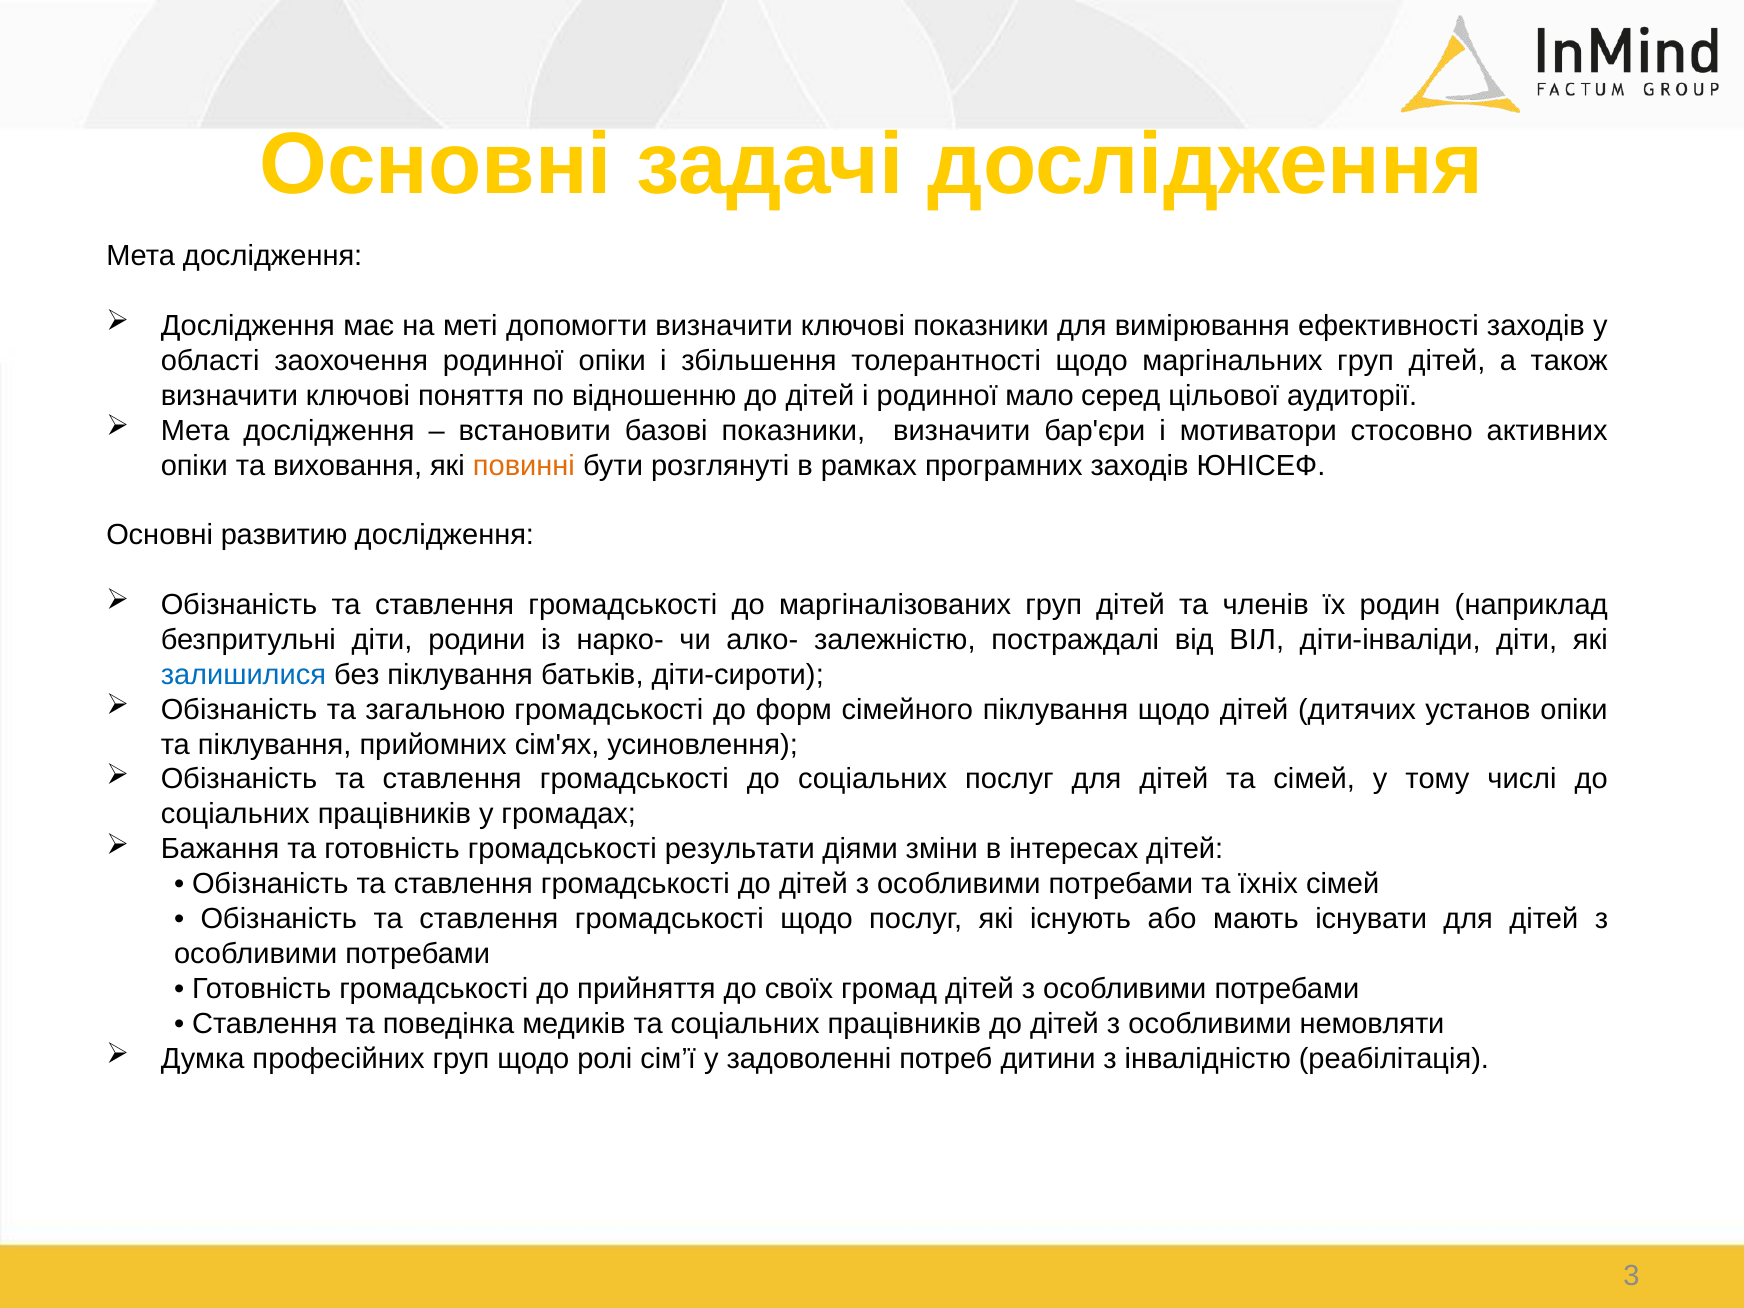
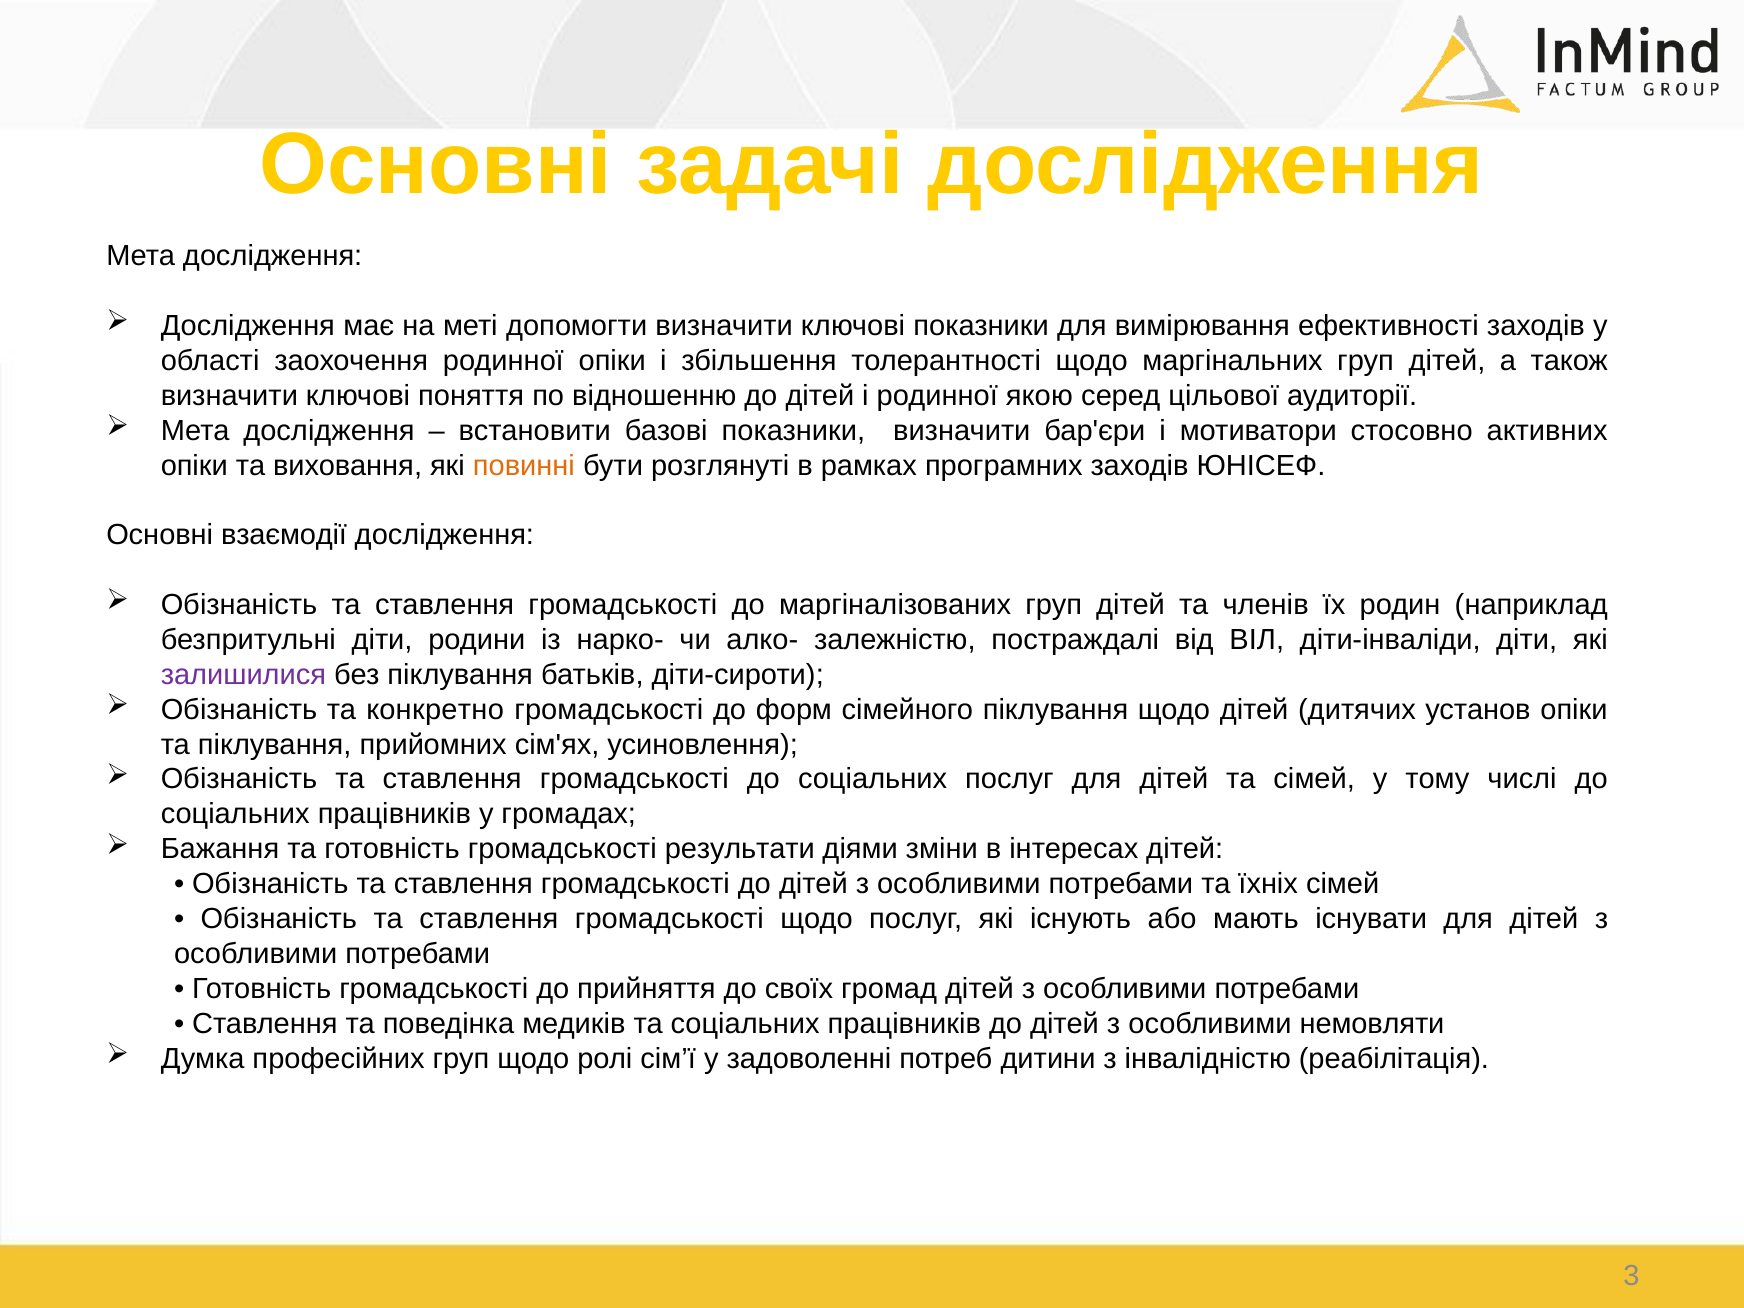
мало: мало -> якою (1039, 396)
развитию: развитию -> взаємодії (284, 535)
залишилися colour: blue -> purple (243, 675)
загальною: загальною -> конкретно (435, 710)
